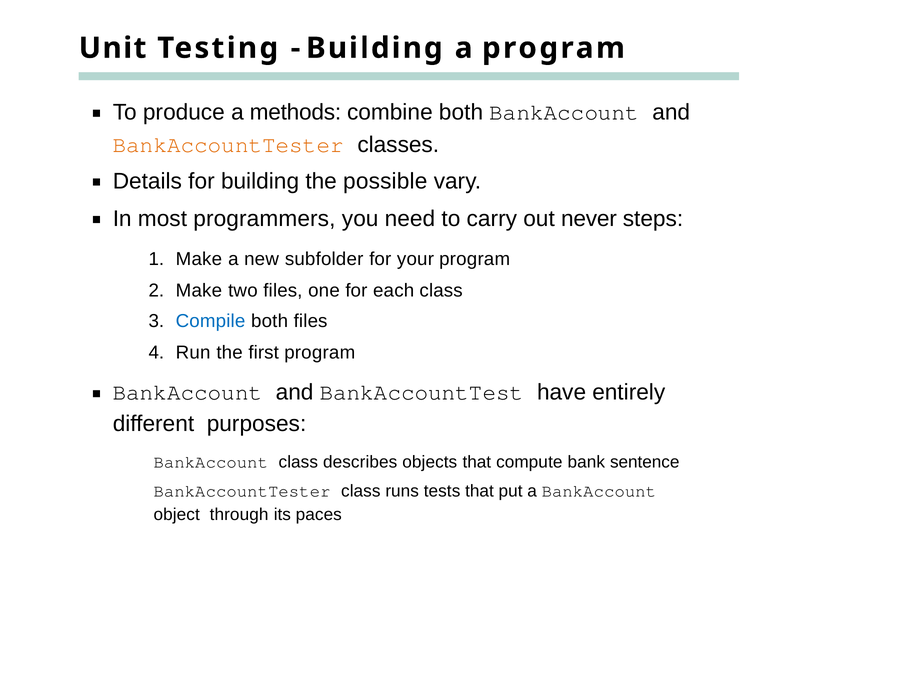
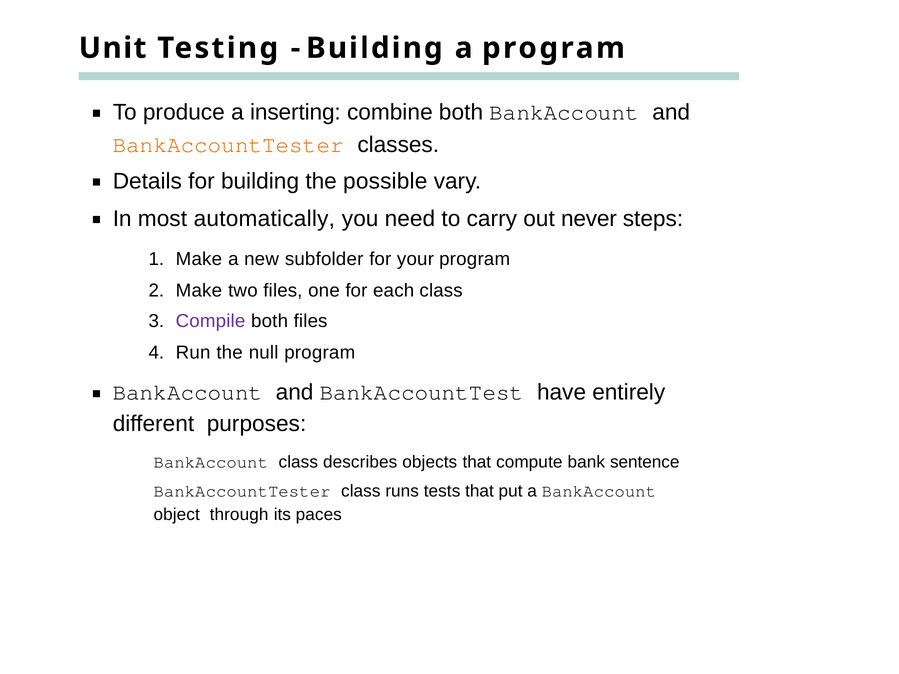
methods: methods -> inserting (295, 112)
programmers: programmers -> automatically (264, 219)
Compile colour: blue -> purple (211, 321)
first: first -> null (264, 352)
